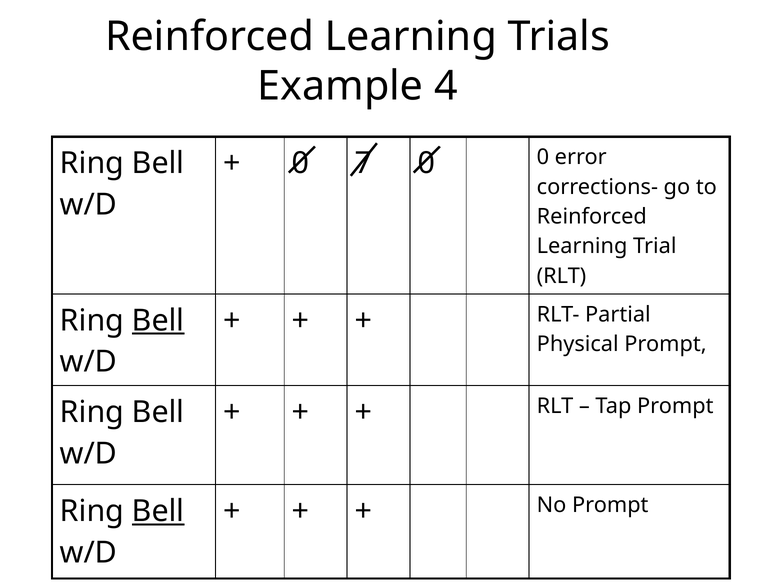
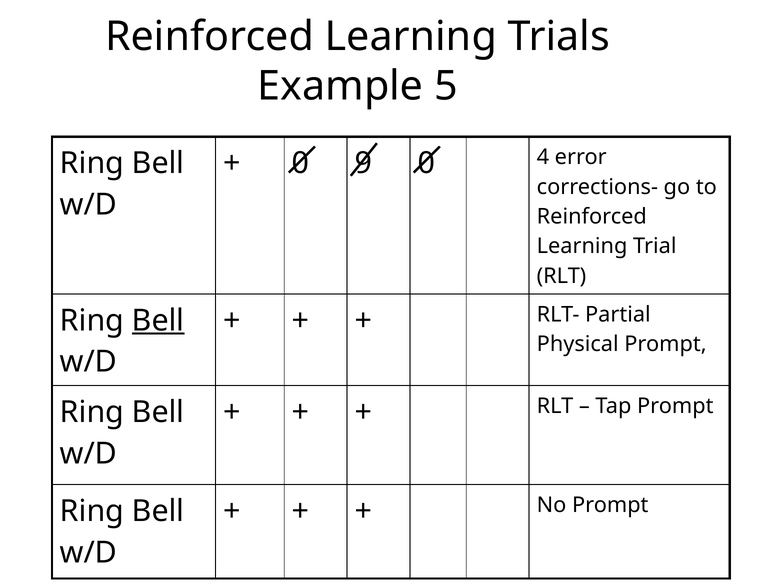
4: 4 -> 5 (446, 86)
7: 7 -> 9 (363, 164)
0 0: 0 -> 4 (543, 157)
Bell underline: present -> none (158, 512)
